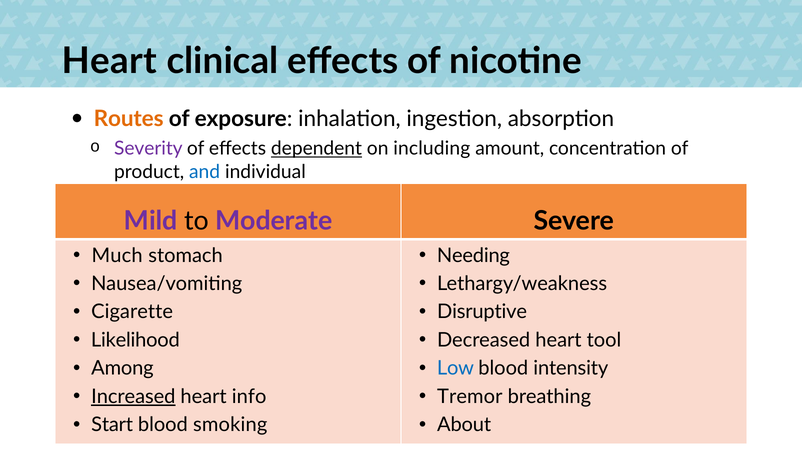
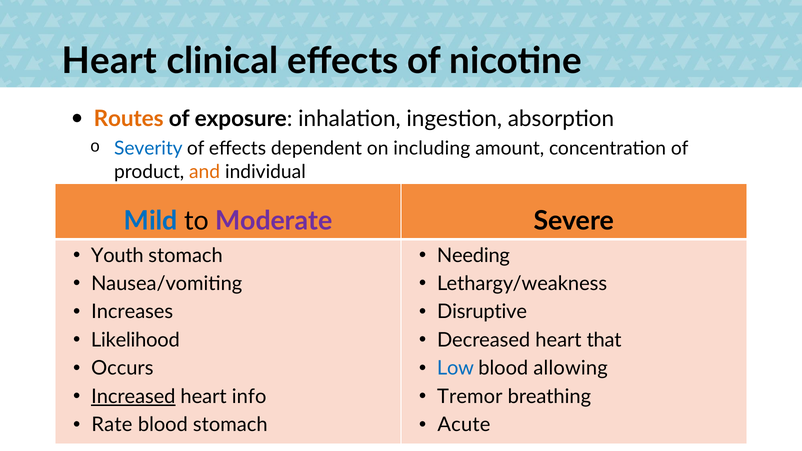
Severity colour: purple -> blue (148, 149)
dependent underline: present -> none (316, 149)
and colour: blue -> orange (205, 172)
Mild colour: purple -> blue (151, 221)
Much: Much -> Youth (117, 256)
Cigarette: Cigarette -> Increases (132, 312)
tool: tool -> that (604, 340)
Among: Among -> Occurs (122, 368)
intensity: intensity -> allowing (571, 368)
Start: Start -> Rate (112, 425)
blood smoking: smoking -> stomach (230, 425)
About: About -> Acute (464, 425)
